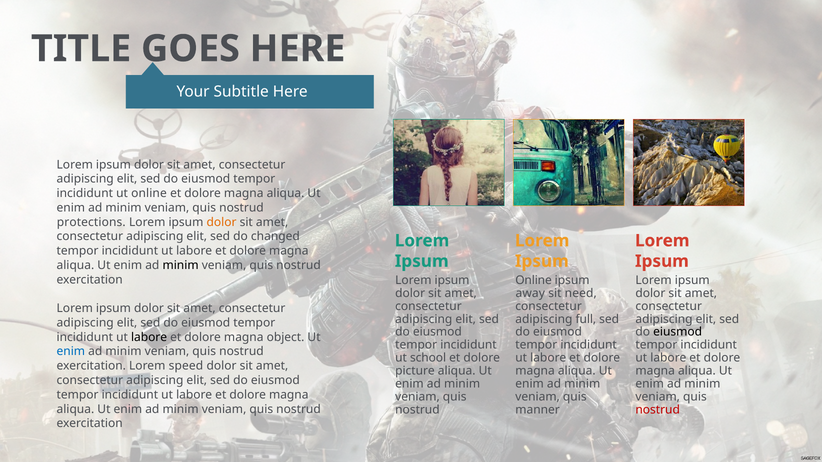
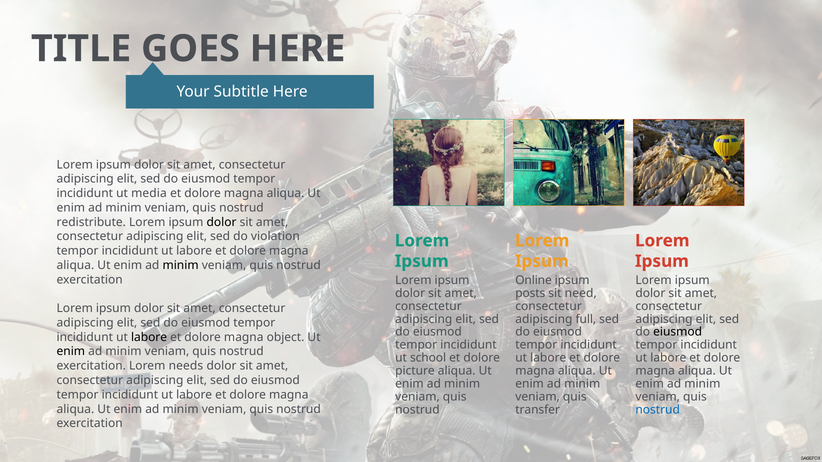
ut online: online -> media (149, 193)
protections: protections -> redistribute (91, 222)
dolor colour: orange -> black (222, 222)
changed: changed -> violation (275, 237)
away: away -> posts (530, 293)
enim colour: blue -> black (71, 352)
speed: speed -> needs (186, 366)
manner: manner -> transfer (538, 410)
nostrud colour: red -> blue (658, 410)
